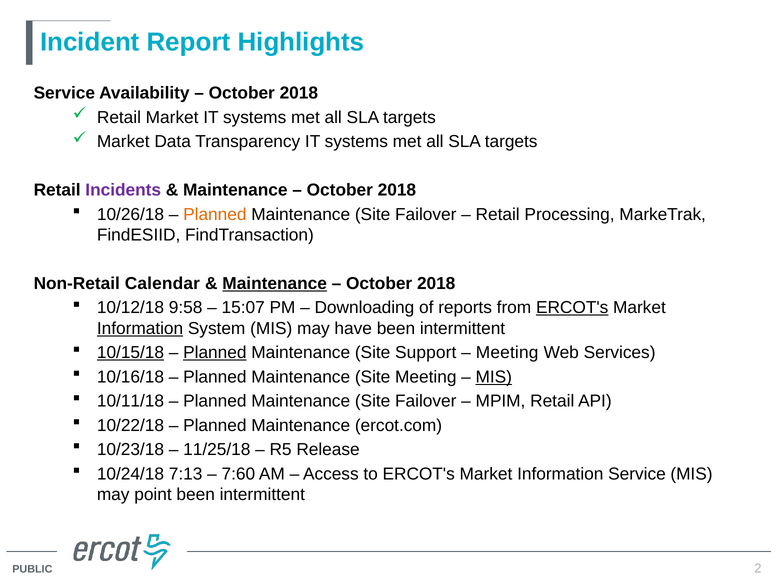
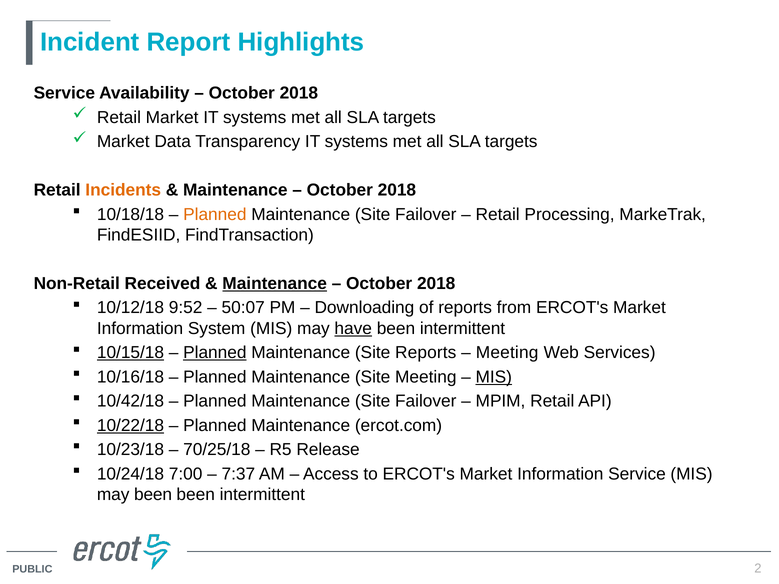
Incidents colour: purple -> orange (123, 190)
10/26/18: 10/26/18 -> 10/18/18 (130, 214)
Calendar: Calendar -> Received (162, 284)
9:58: 9:58 -> 9:52 (186, 308)
15:07: 15:07 -> 50:07 (243, 308)
ERCOT's underline: present -> none (572, 308)
Information underline: present -> none (140, 329)
have underline: none -> present (353, 329)
Site Support: Support -> Reports (426, 353)
10/11/18: 10/11/18 -> 10/42/18 (130, 401)
10/22/18 underline: none -> present (130, 426)
11/25/18: 11/25/18 -> 70/25/18 (217, 450)
7:13: 7:13 -> 7:00 (186, 474)
7:60: 7:60 -> 7:37 (238, 474)
may point: point -> been (153, 495)
